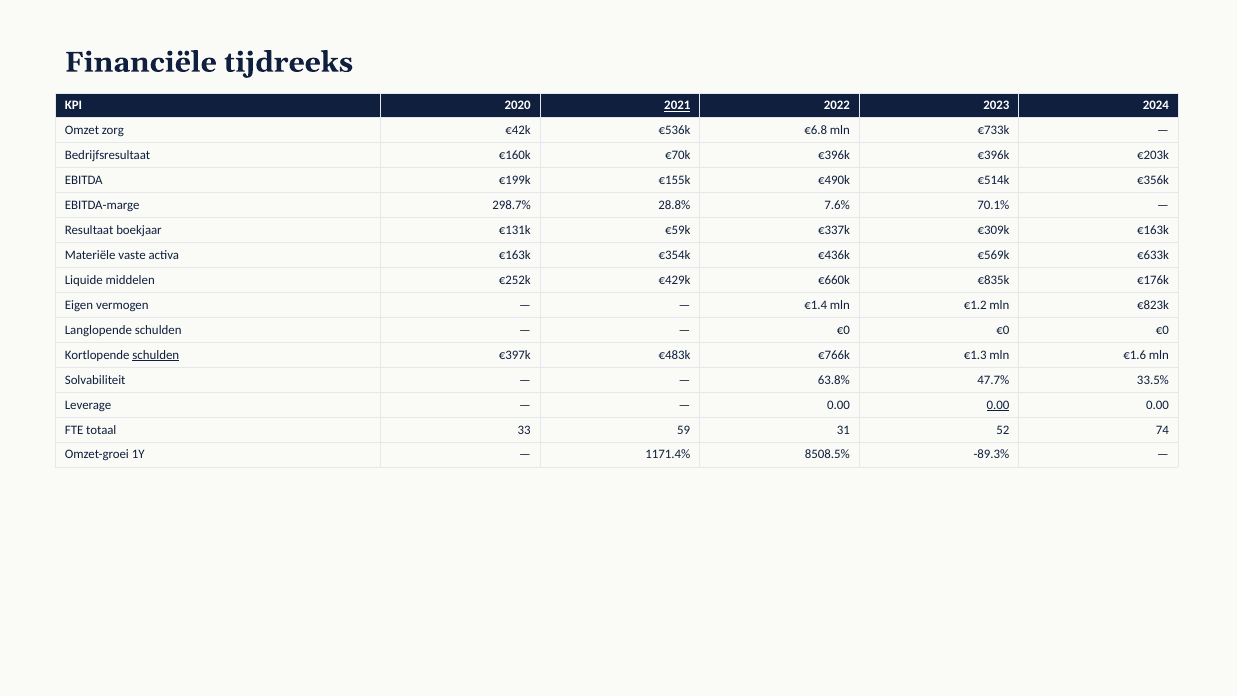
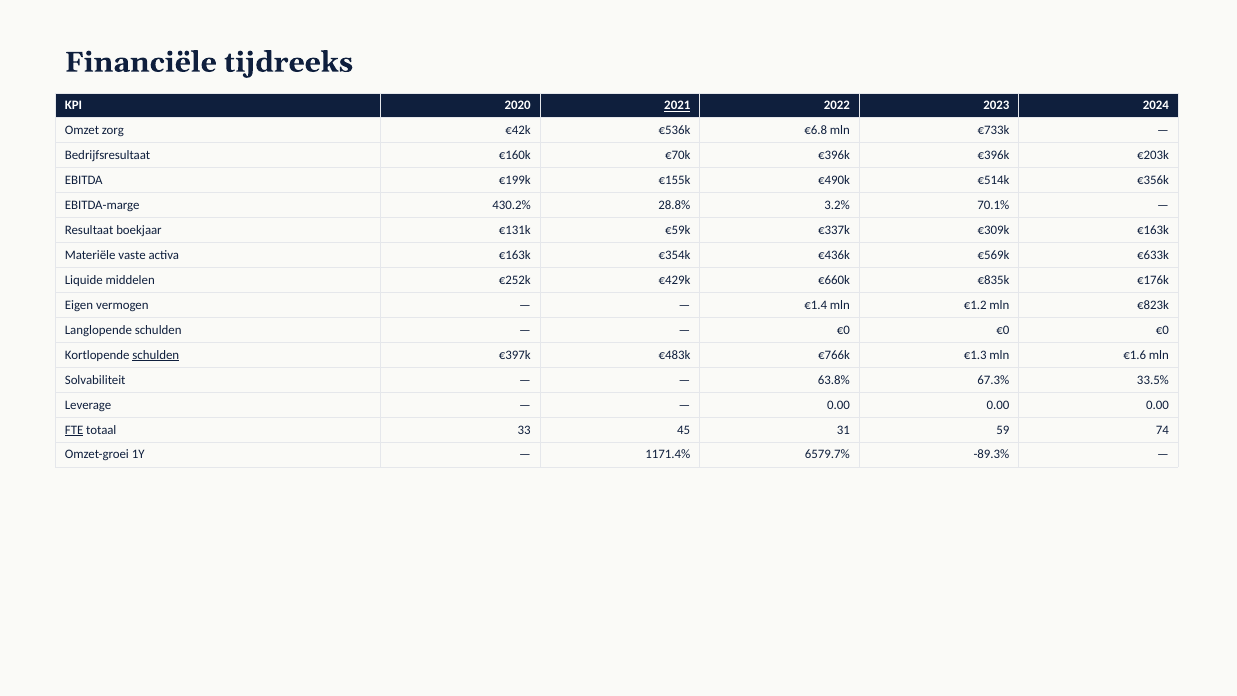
298.7%: 298.7% -> 430.2% (512, 205)
7.6%: 7.6% -> 3.2% (837, 205)
47.7%: 47.7% -> 67.3% (993, 380)
0.00 underline: present -> none (998, 405)
FTE underline: none -> present (74, 430)
59: 59 -> 45 (684, 430)
52: 52 -> 59 (1003, 430)
8508.5%: 8508.5% -> 6579.7% (827, 455)
